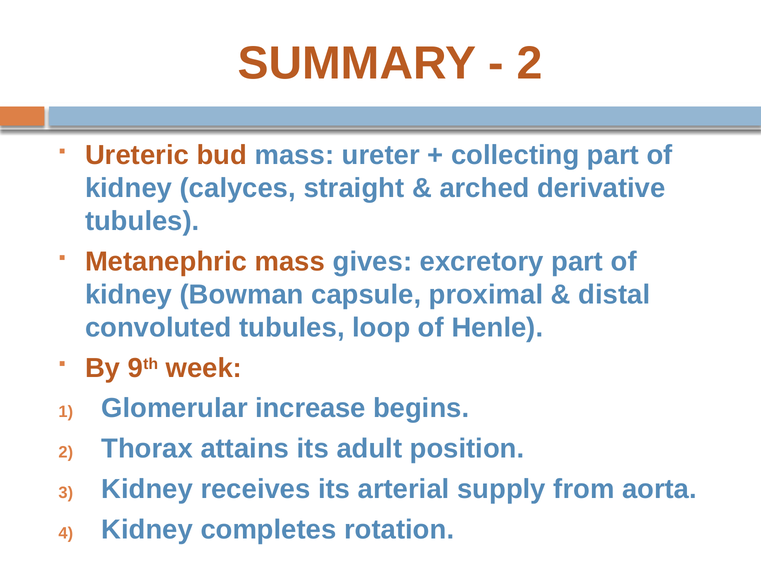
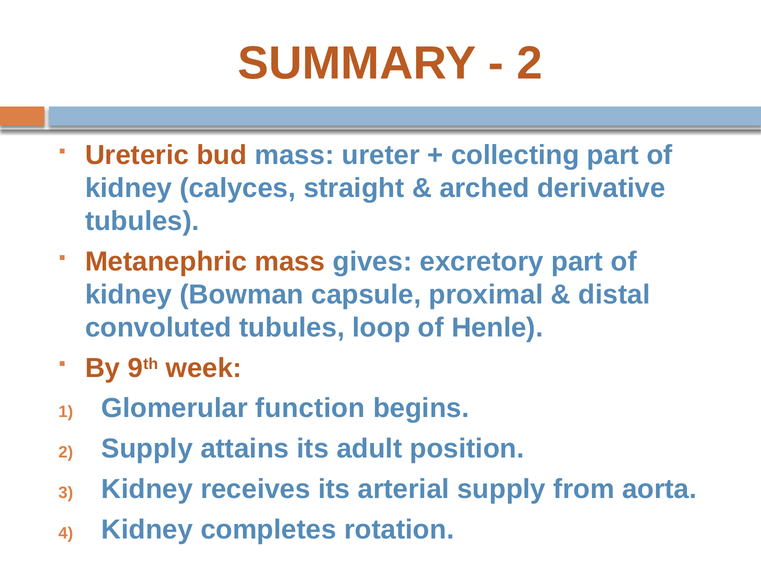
increase: increase -> function (310, 408)
2 Thorax: Thorax -> Supply (147, 449)
